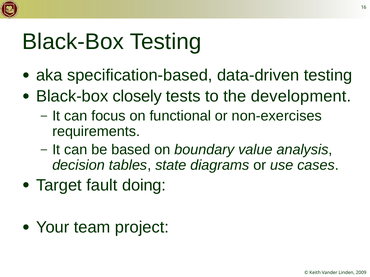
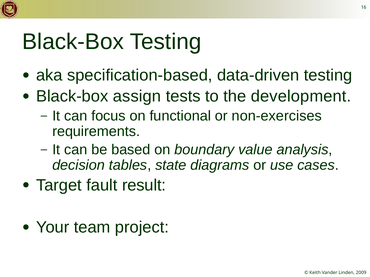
closely: closely -> assign (137, 96)
doing: doing -> result (144, 185)
